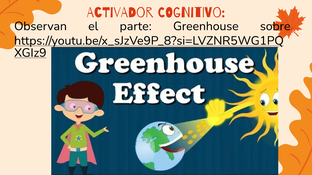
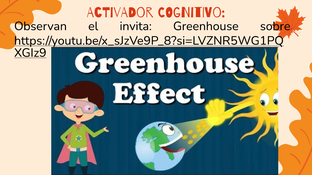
parte: parte -> invita (136, 26)
